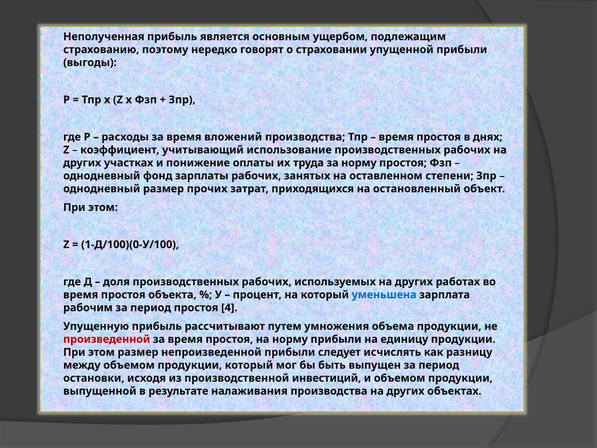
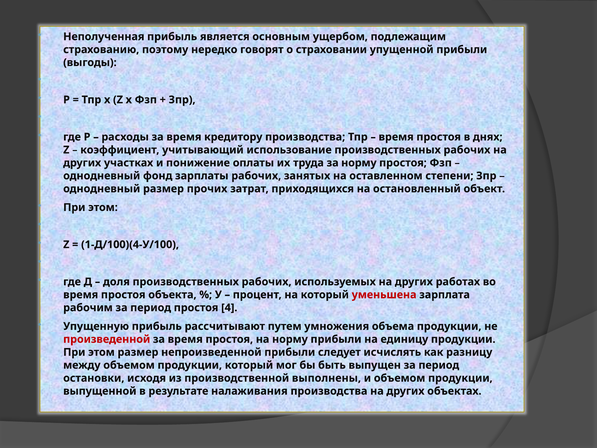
вложений: вложений -> кредитору (233, 137)
1-Д/100)(0-У/100: 1-Д/100)(0-У/100 -> 1-Д/100)(4-У/100 (130, 244)
уменьшена colour: blue -> red (384, 295)
инвестиций: инвестиций -> выполнены (326, 378)
